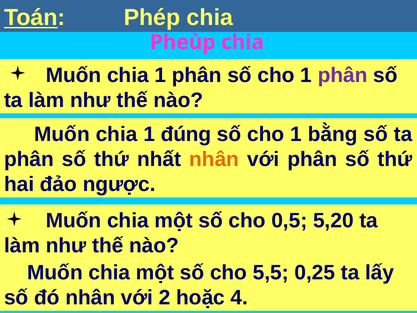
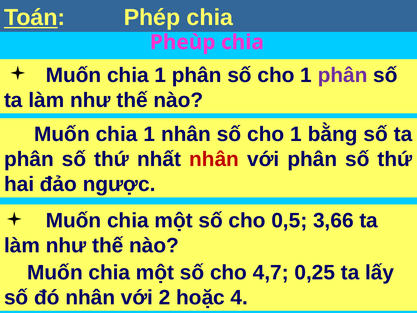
1 đúng: đúng -> nhân (186, 134)
nhân colour: orange -> red (214, 159)
5,20: 5,20 -> 3,66 (333, 220)
5,5: 5,5 -> 4,7 (271, 272)
